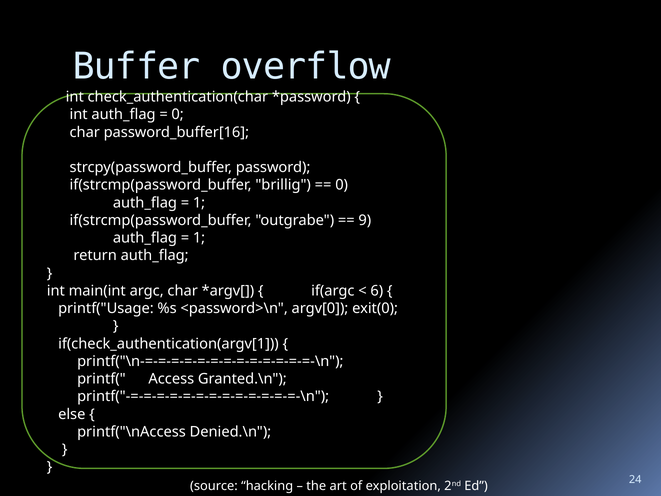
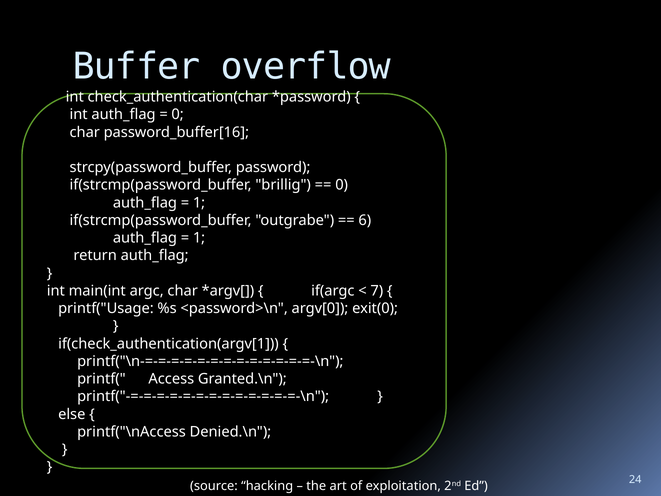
9: 9 -> 6 (365, 220)
6: 6 -> 7 (377, 291)
